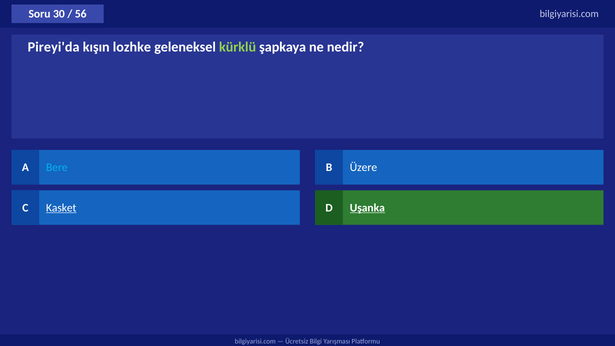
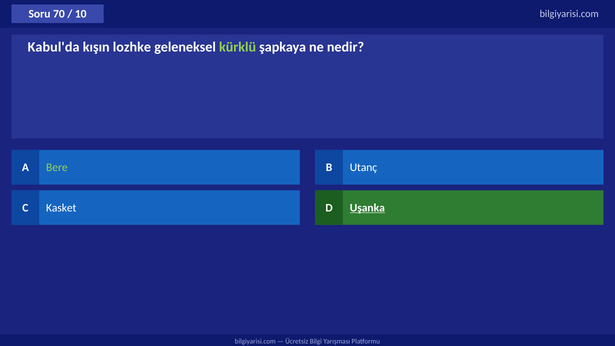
30: 30 -> 70 (59, 14)
56: 56 -> 10 (81, 14)
Pireyi'da: Pireyi'da -> Kabul'da (54, 47)
Bere colour: light blue -> light green (57, 167)
Üzere: Üzere -> Utanç (364, 167)
Kasket underline: present -> none (61, 208)
